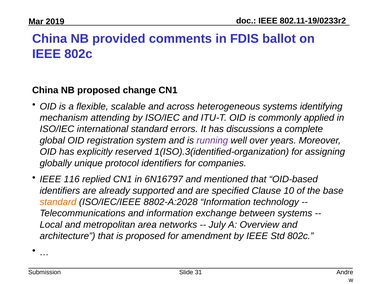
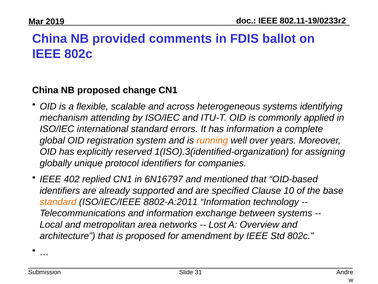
has discussions: discussions -> information (250, 129)
running colour: purple -> orange (212, 140)
116: 116 -> 402 (72, 179)
8802-A:2028: 8802-A:2028 -> 8802-A:2011 (171, 202)
July: July -> Lost (217, 224)
